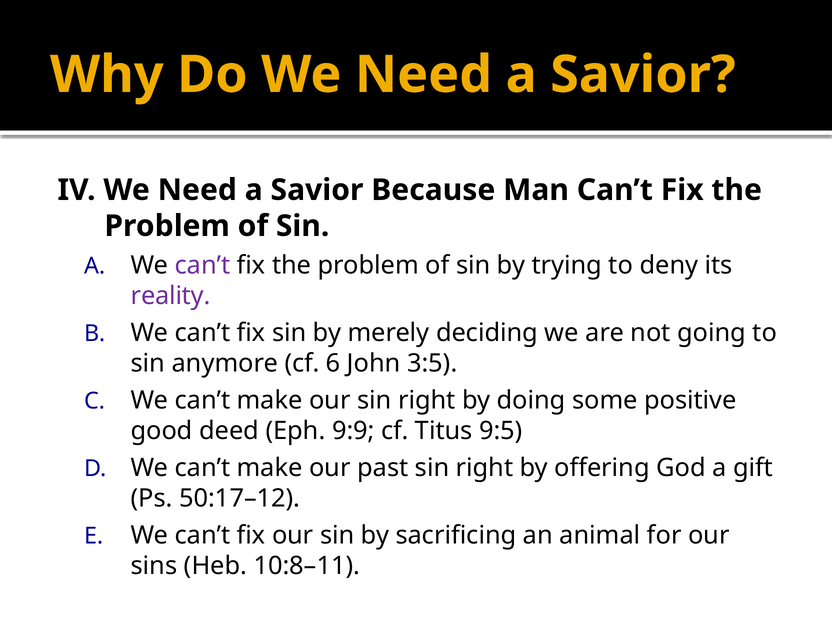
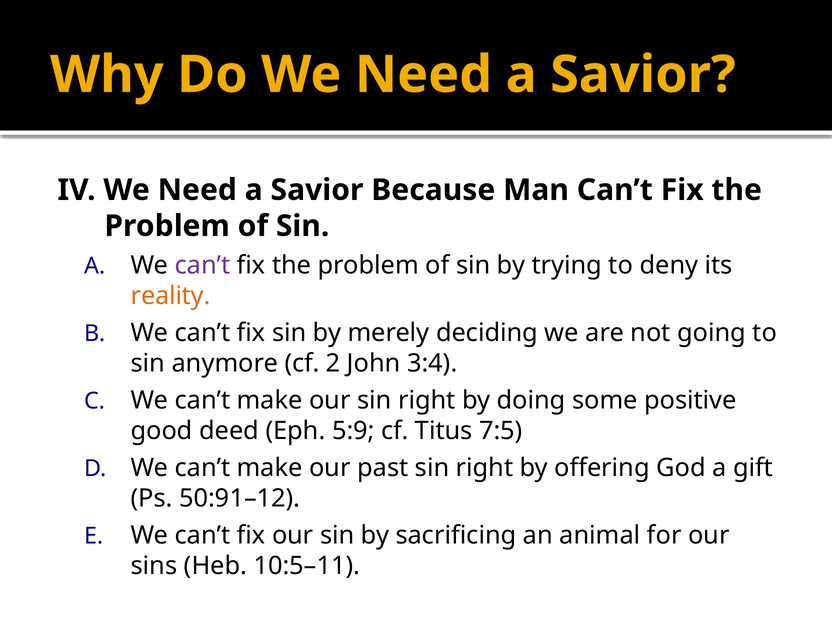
reality colour: purple -> orange (171, 296)
6: 6 -> 2 (333, 363)
3:5: 3:5 -> 3:4 (432, 363)
9:9: 9:9 -> 5:9 (353, 431)
9:5: 9:5 -> 7:5 (501, 431)
50:17–12: 50:17–12 -> 50:91–12 (240, 498)
10:8–11: 10:8–11 -> 10:5–11 (307, 566)
